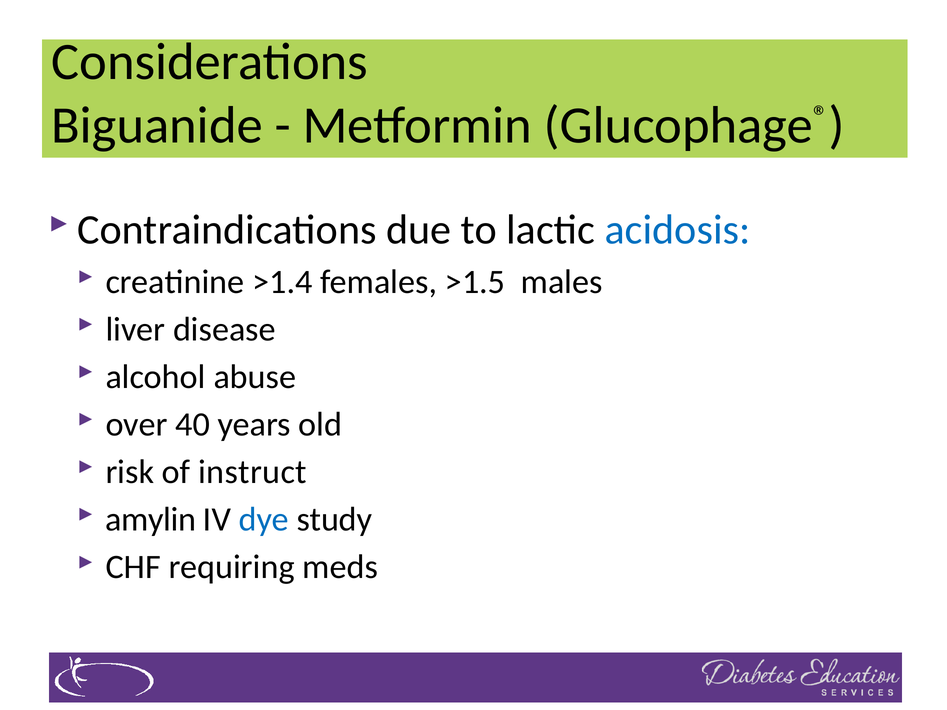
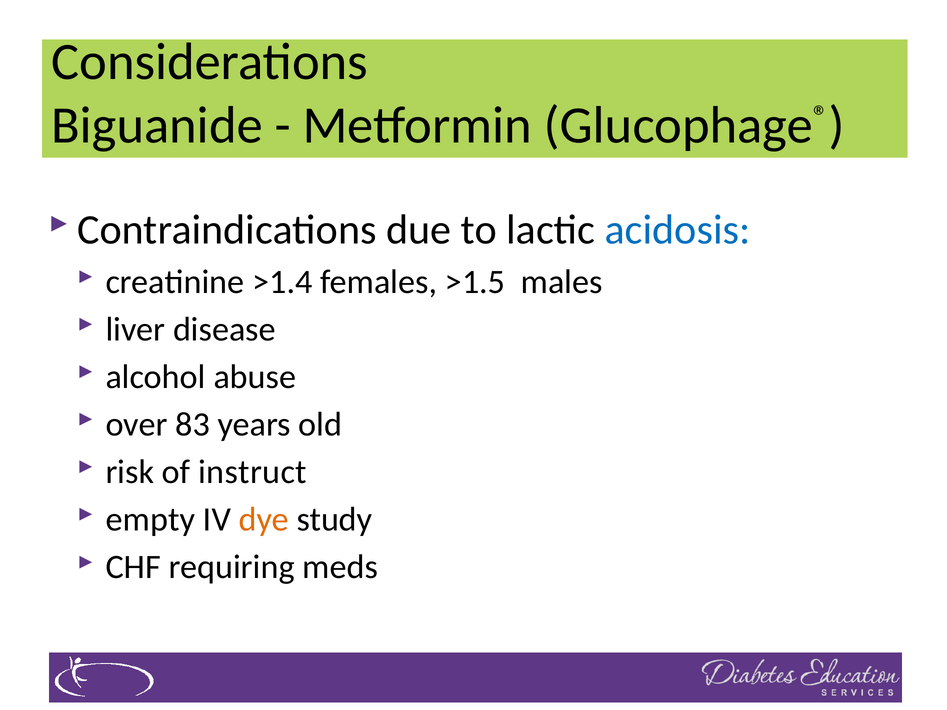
40: 40 -> 83 (193, 425)
amylin: amylin -> empty (150, 520)
dye colour: blue -> orange (264, 520)
